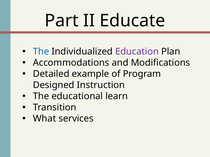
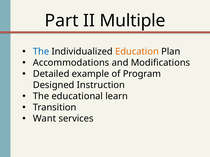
Educate: Educate -> Multiple (132, 21)
Education colour: purple -> orange (137, 52)
What: What -> Want (45, 119)
